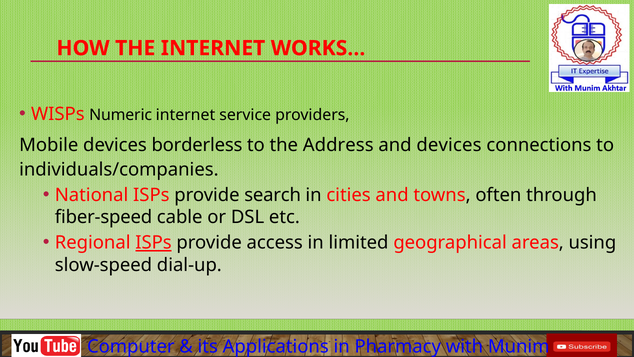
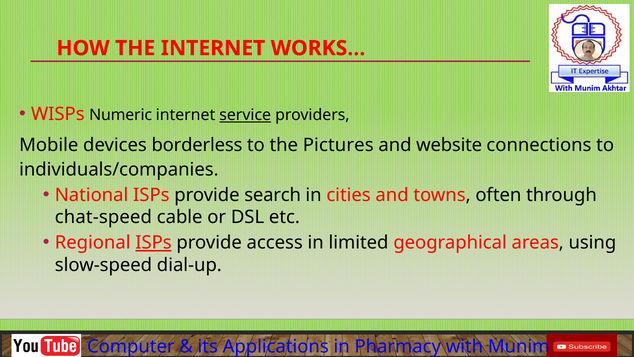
service underline: none -> present (245, 115)
Address: Address -> Pictures (338, 145)
and devices: devices -> website (449, 145)
fiber-speed: fiber-speed -> chat-speed (103, 217)
